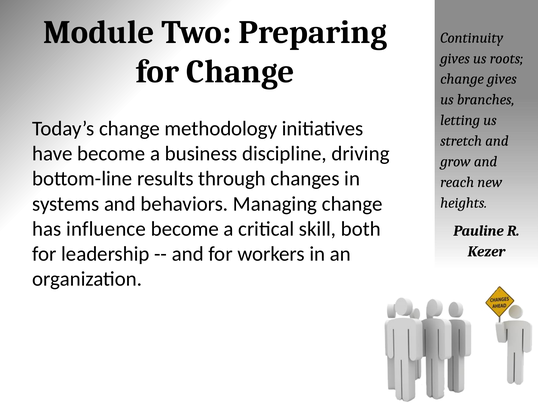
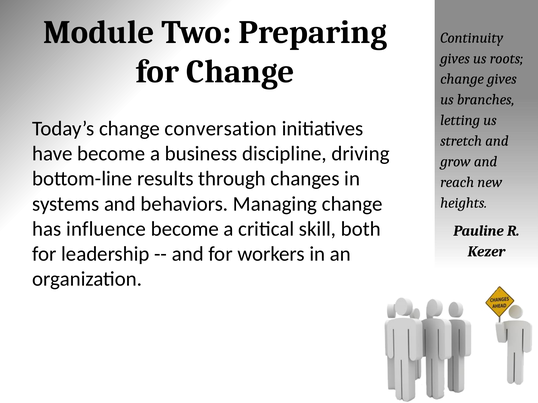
methodology: methodology -> conversation (221, 129)
